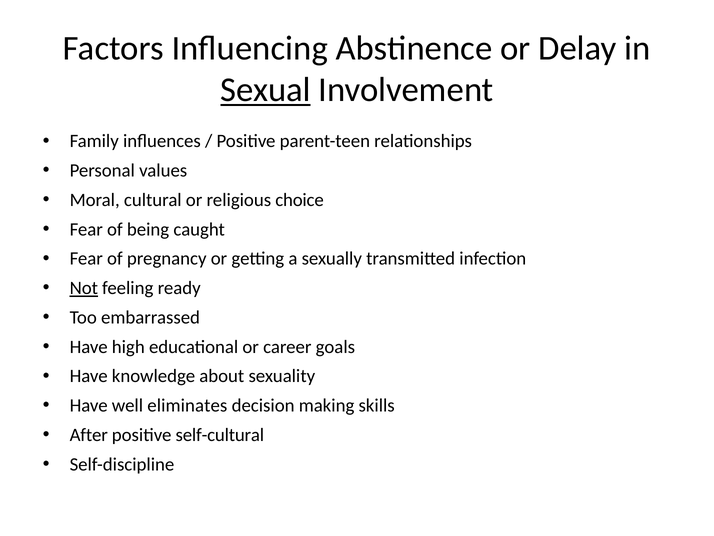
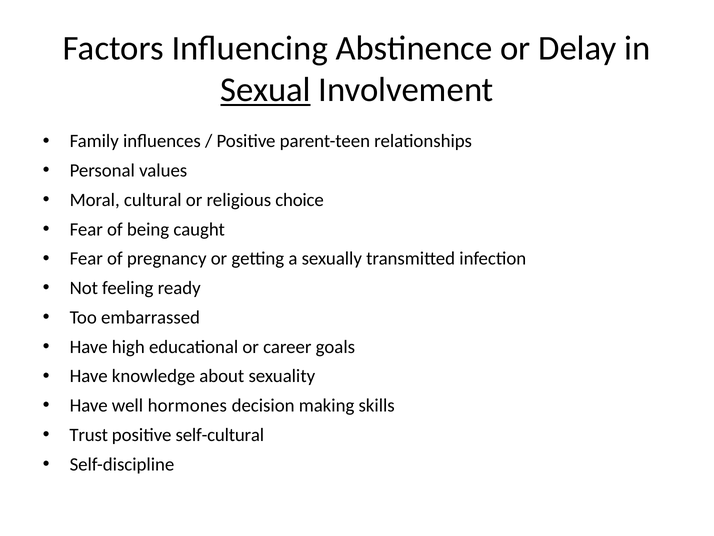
Not underline: present -> none (84, 288)
eliminates: eliminates -> hormones (187, 405)
After: After -> Trust (89, 435)
